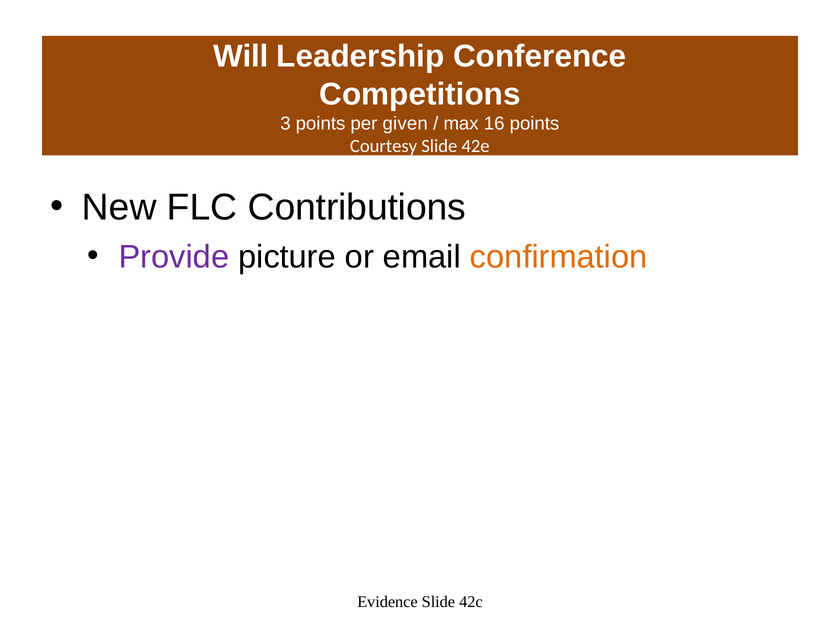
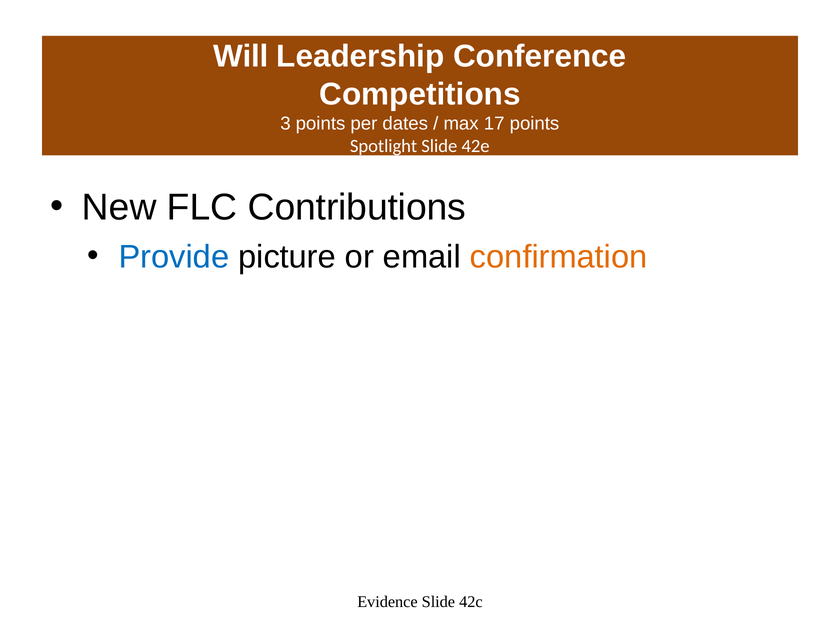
given: given -> dates (405, 124)
16: 16 -> 17 (494, 124)
Courtesy: Courtesy -> Spotlight (384, 146)
Provide colour: purple -> blue (174, 257)
